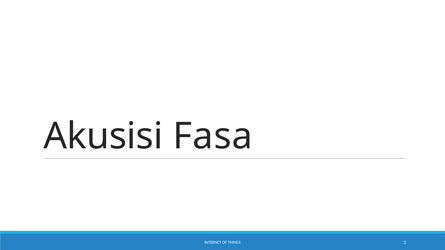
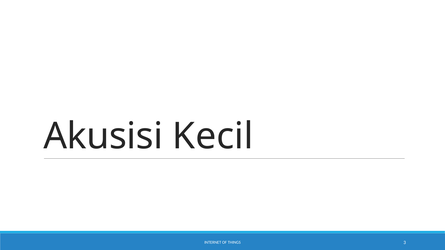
Fasa: Fasa -> Kecil (213, 136)
